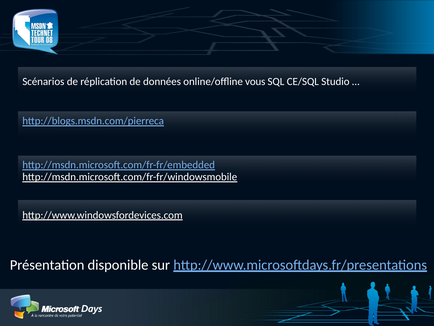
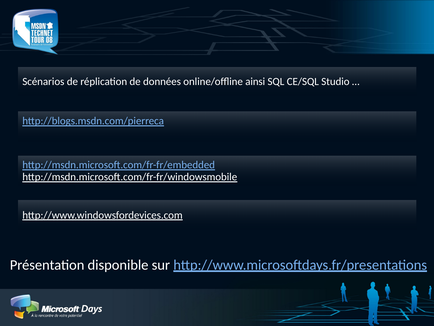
vous: vous -> ainsi (255, 81)
